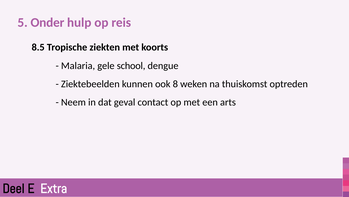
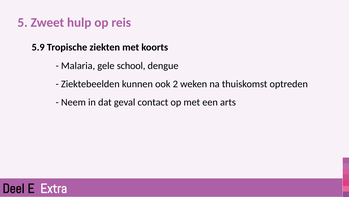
Onder: Onder -> Zweet (47, 23)
8.5: 8.5 -> 5.9 (38, 47)
8: 8 -> 2 (175, 84)
